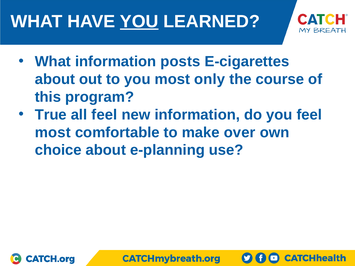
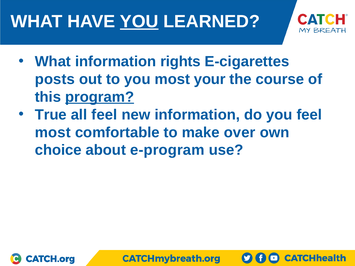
posts: posts -> rights (181, 62)
about: about -> posts (55, 79)
only: only -> your (210, 79)
program underline: none -> present (100, 97)
e-planning: e-planning -> e-program (167, 150)
